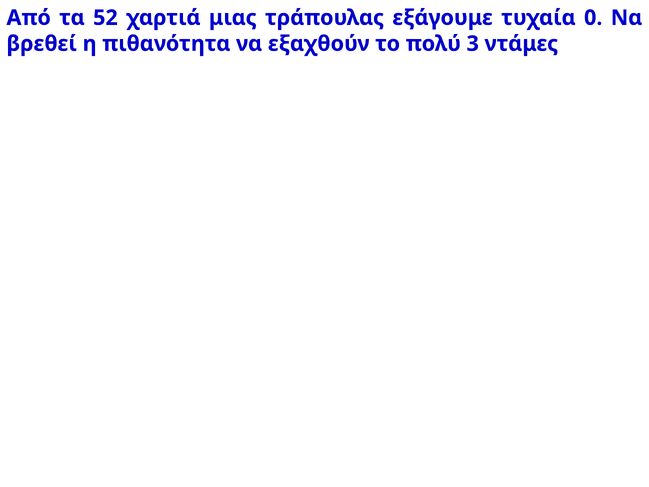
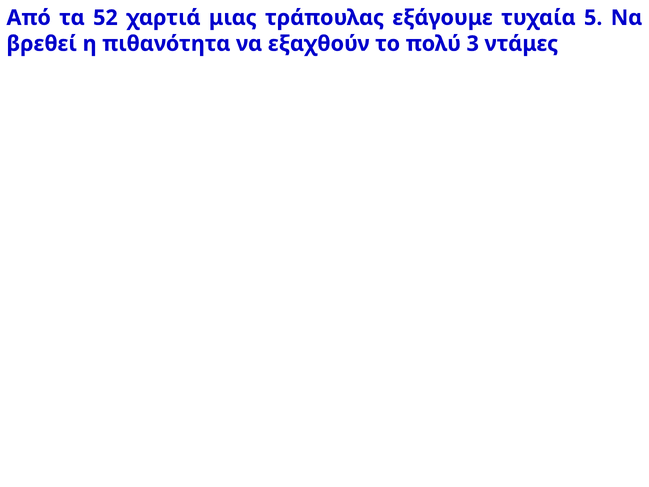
0: 0 -> 5 (593, 18)
